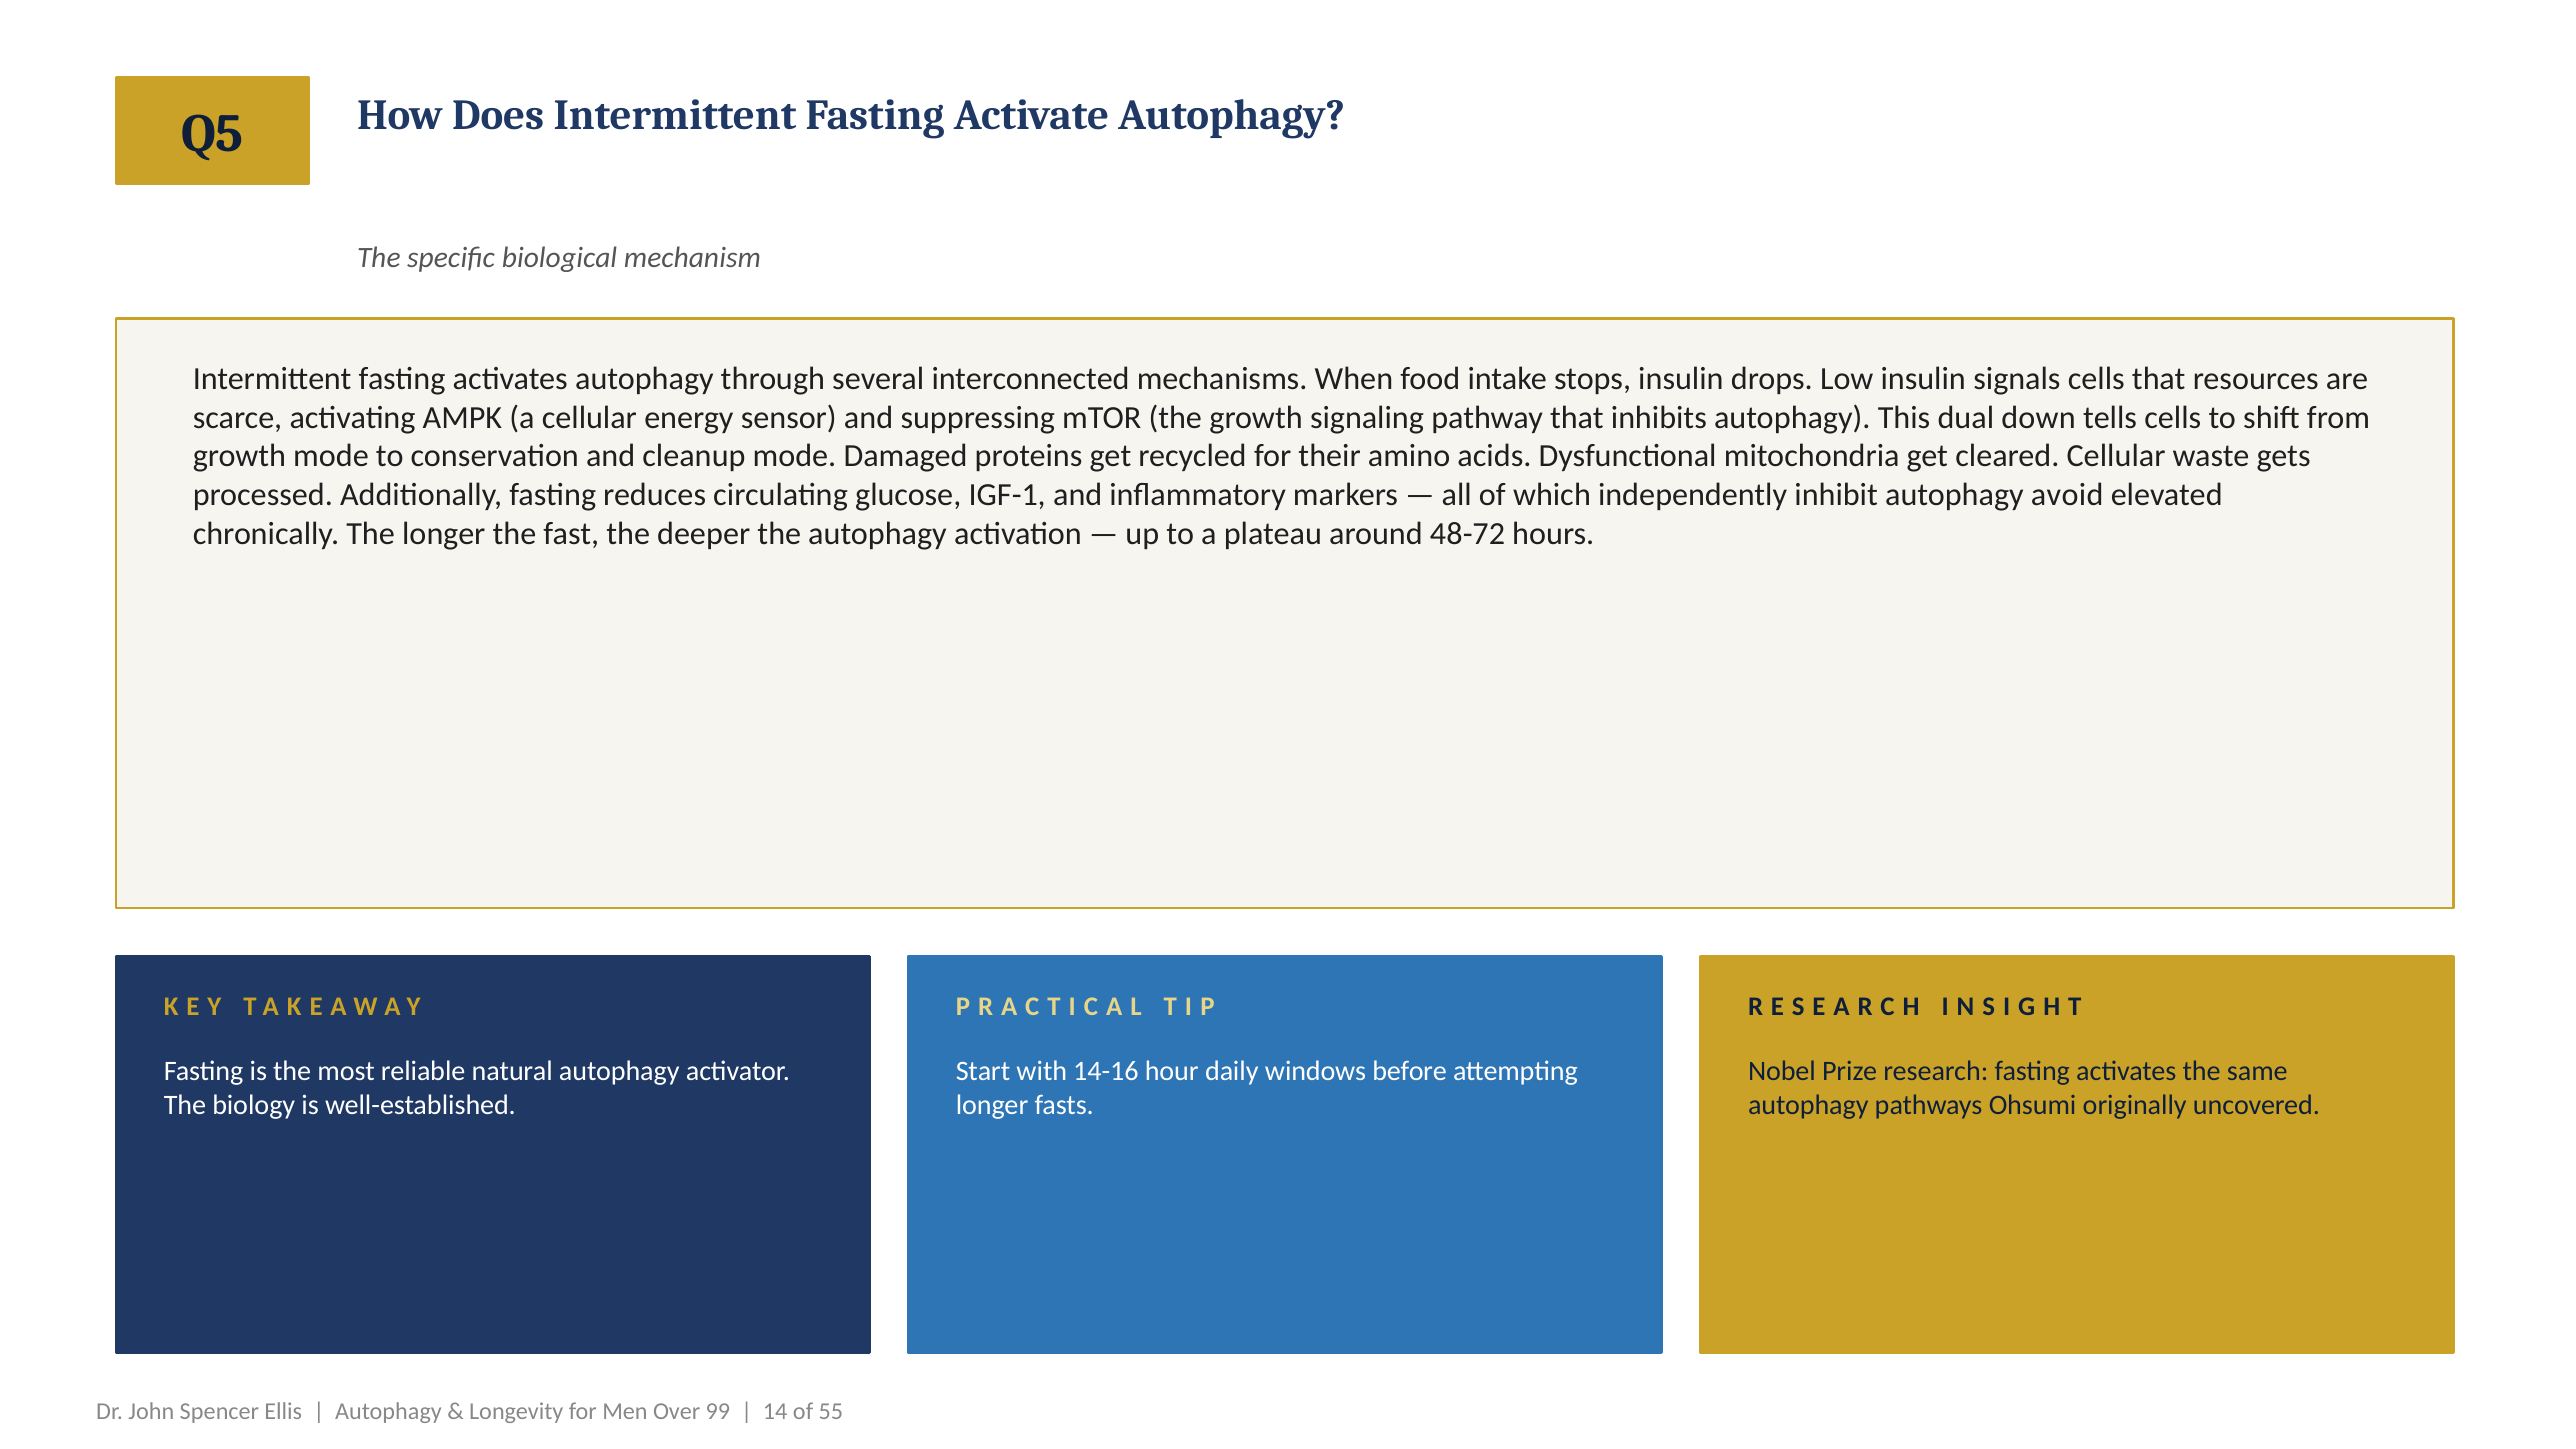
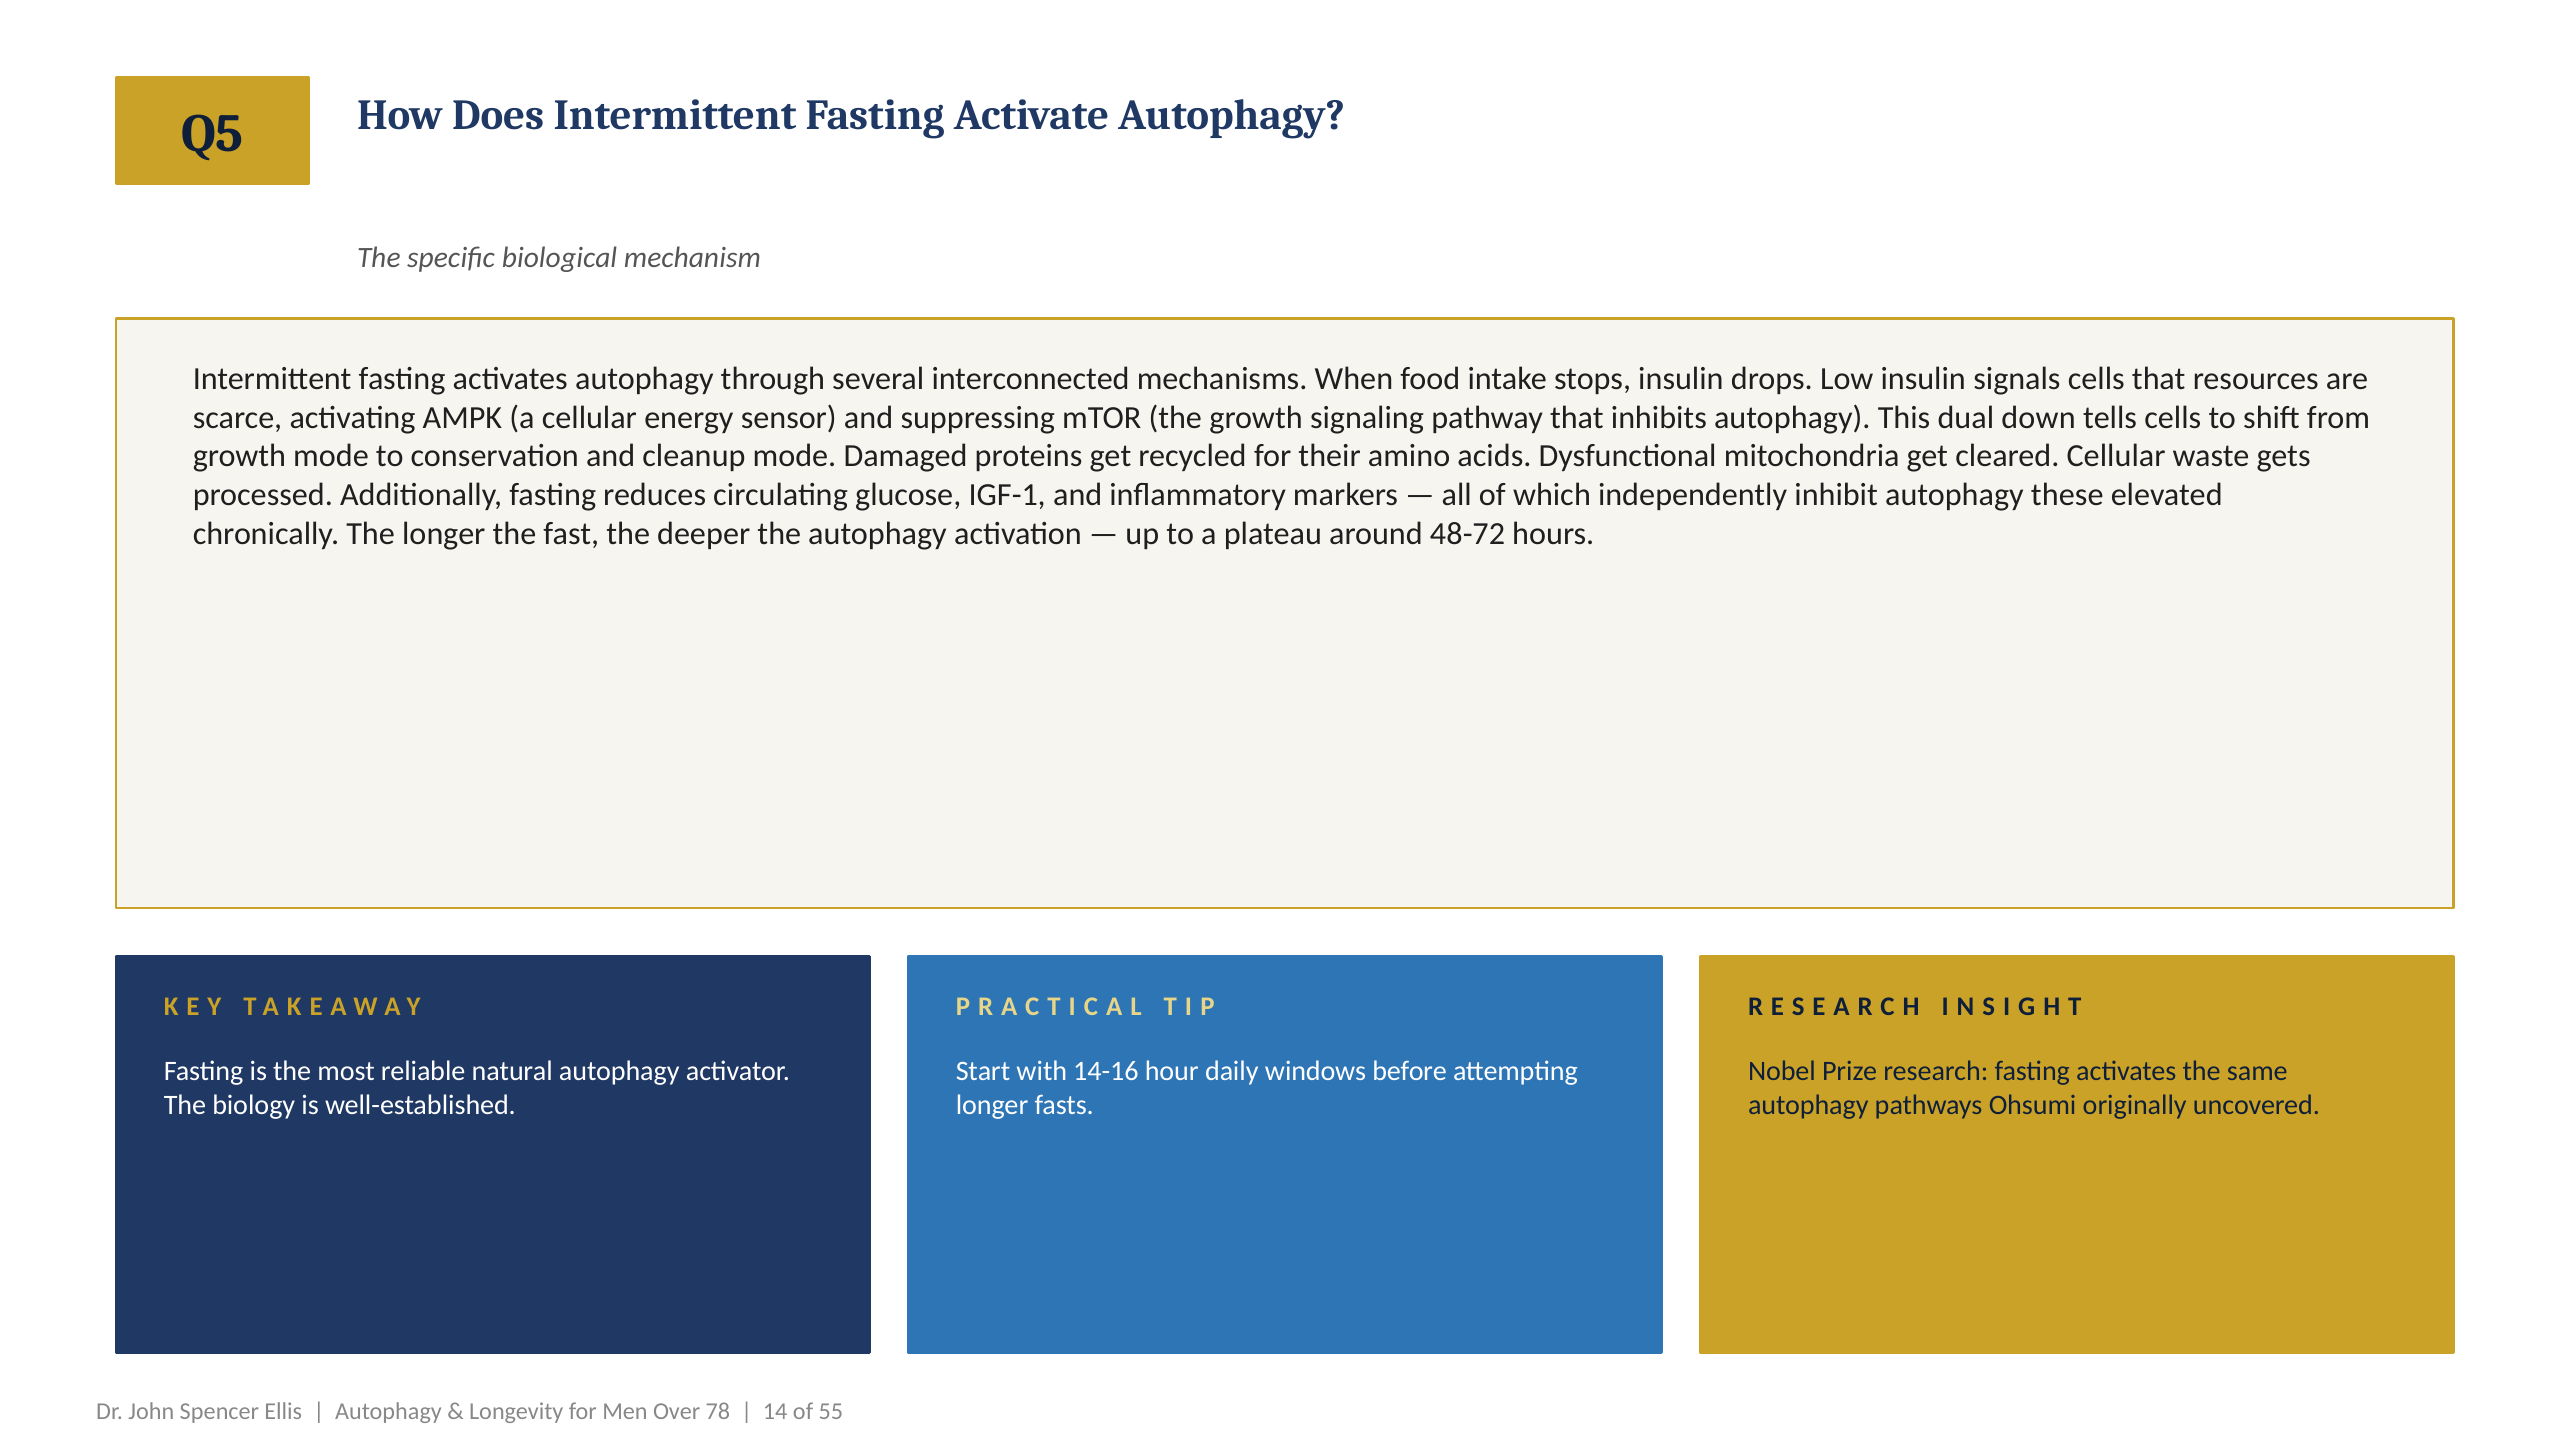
avoid: avoid -> these (2067, 495)
99: 99 -> 78 (718, 1412)
